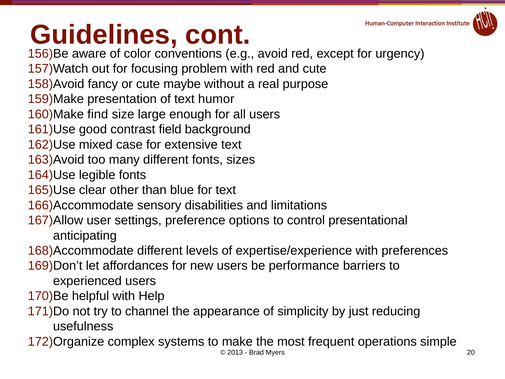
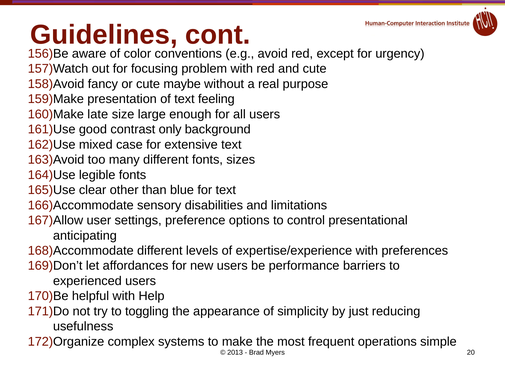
humor: humor -> feeling (216, 99)
find: find -> late (98, 114)
field: field -> only (170, 129)
channel: channel -> toggling (147, 311)
